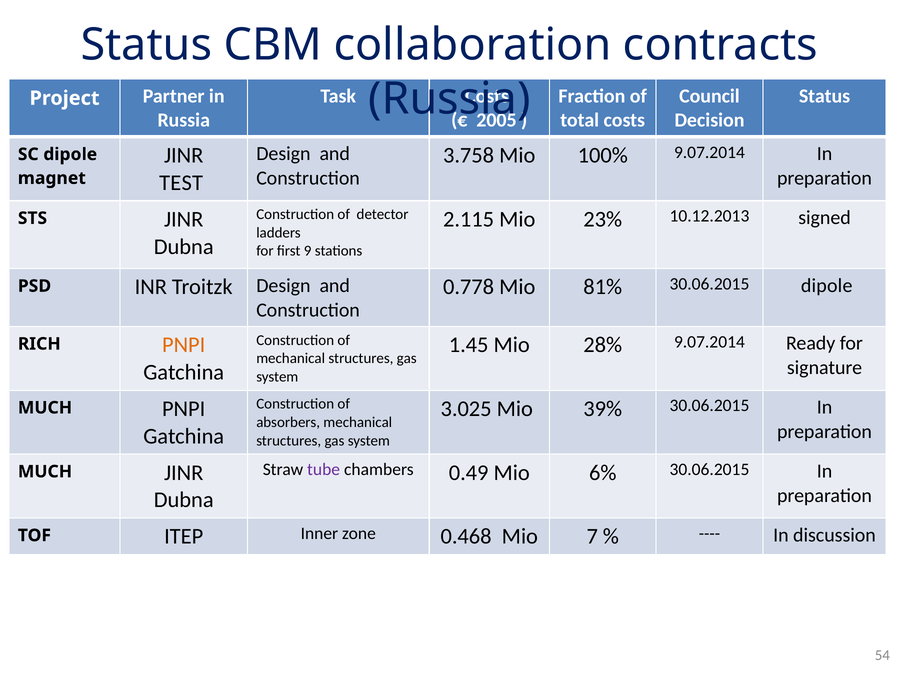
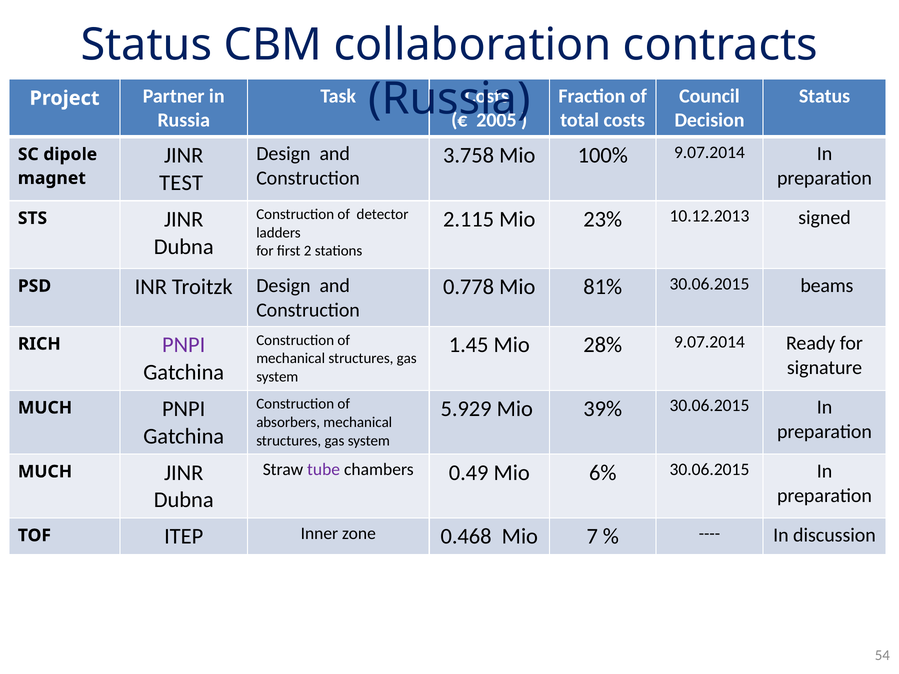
9: 9 -> 2 (308, 251)
30.06.2015 dipole: dipole -> beams (827, 286)
PNPI colour: orange -> purple (184, 345)
3.025: 3.025 -> 5.929 (466, 409)
